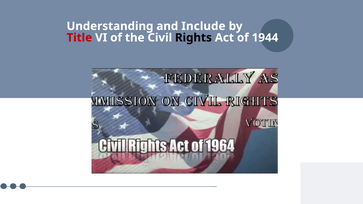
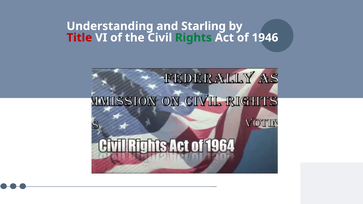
Include: Include -> Starling (204, 26)
Rights colour: black -> green (193, 38)
1944: 1944 -> 1946 (265, 38)
